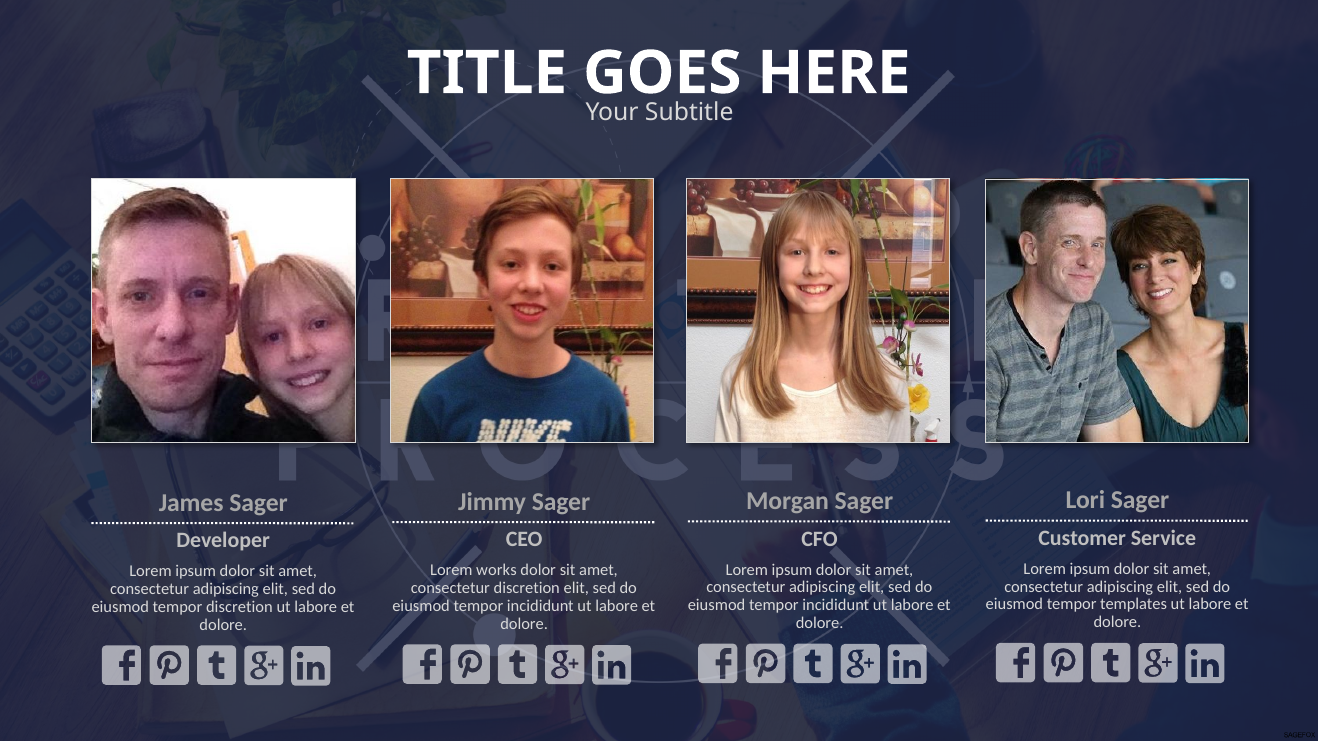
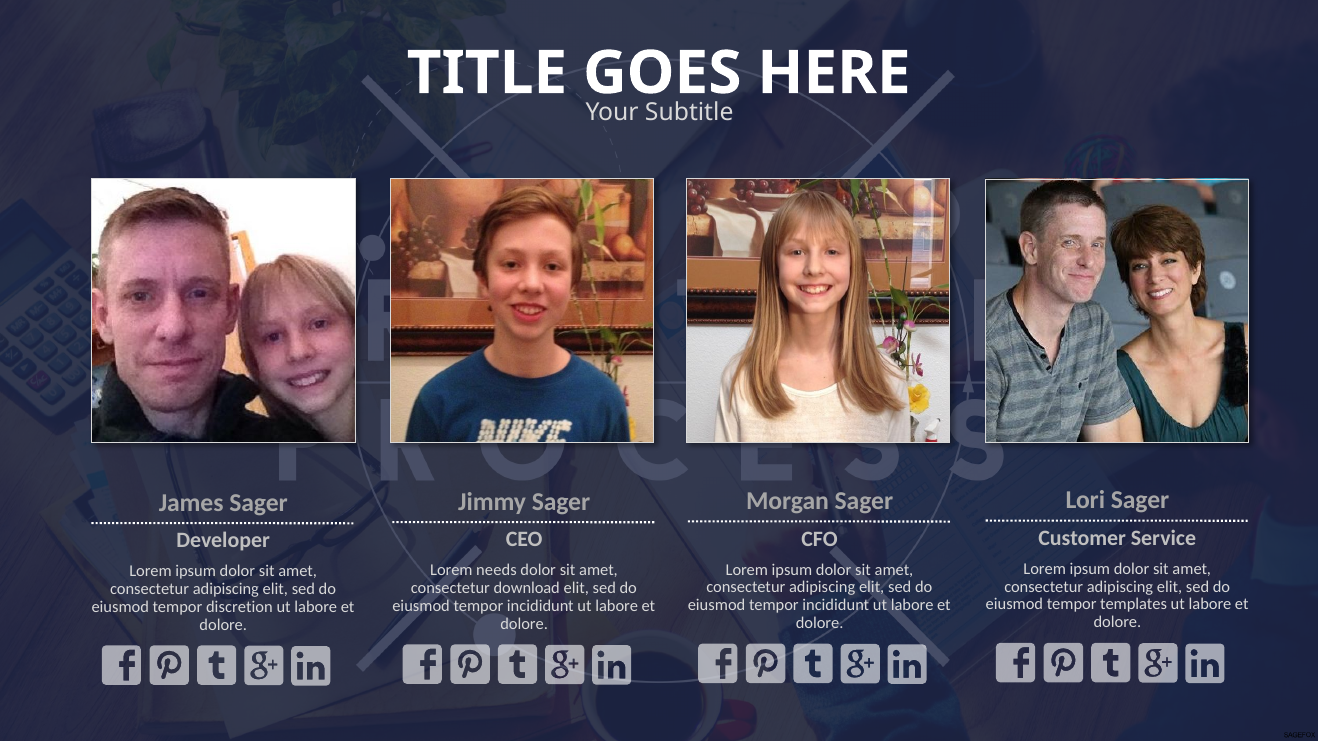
works: works -> needs (496, 571)
consectetur discretion: discretion -> download (527, 589)
